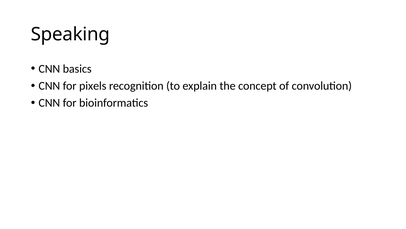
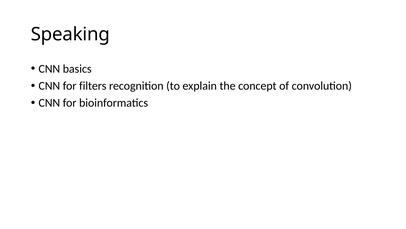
pixels: pixels -> filters (93, 86)
